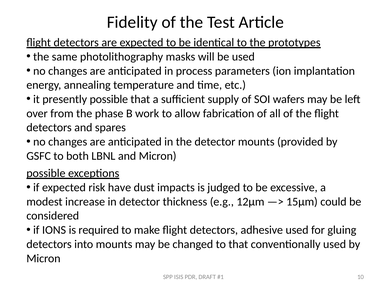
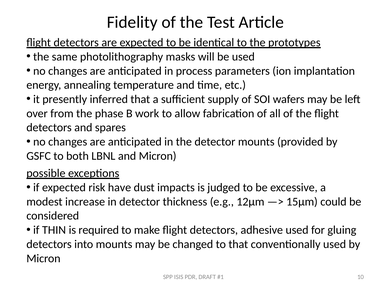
presently possible: possible -> inferred (109, 99)
IONS: IONS -> THIN (54, 230)
